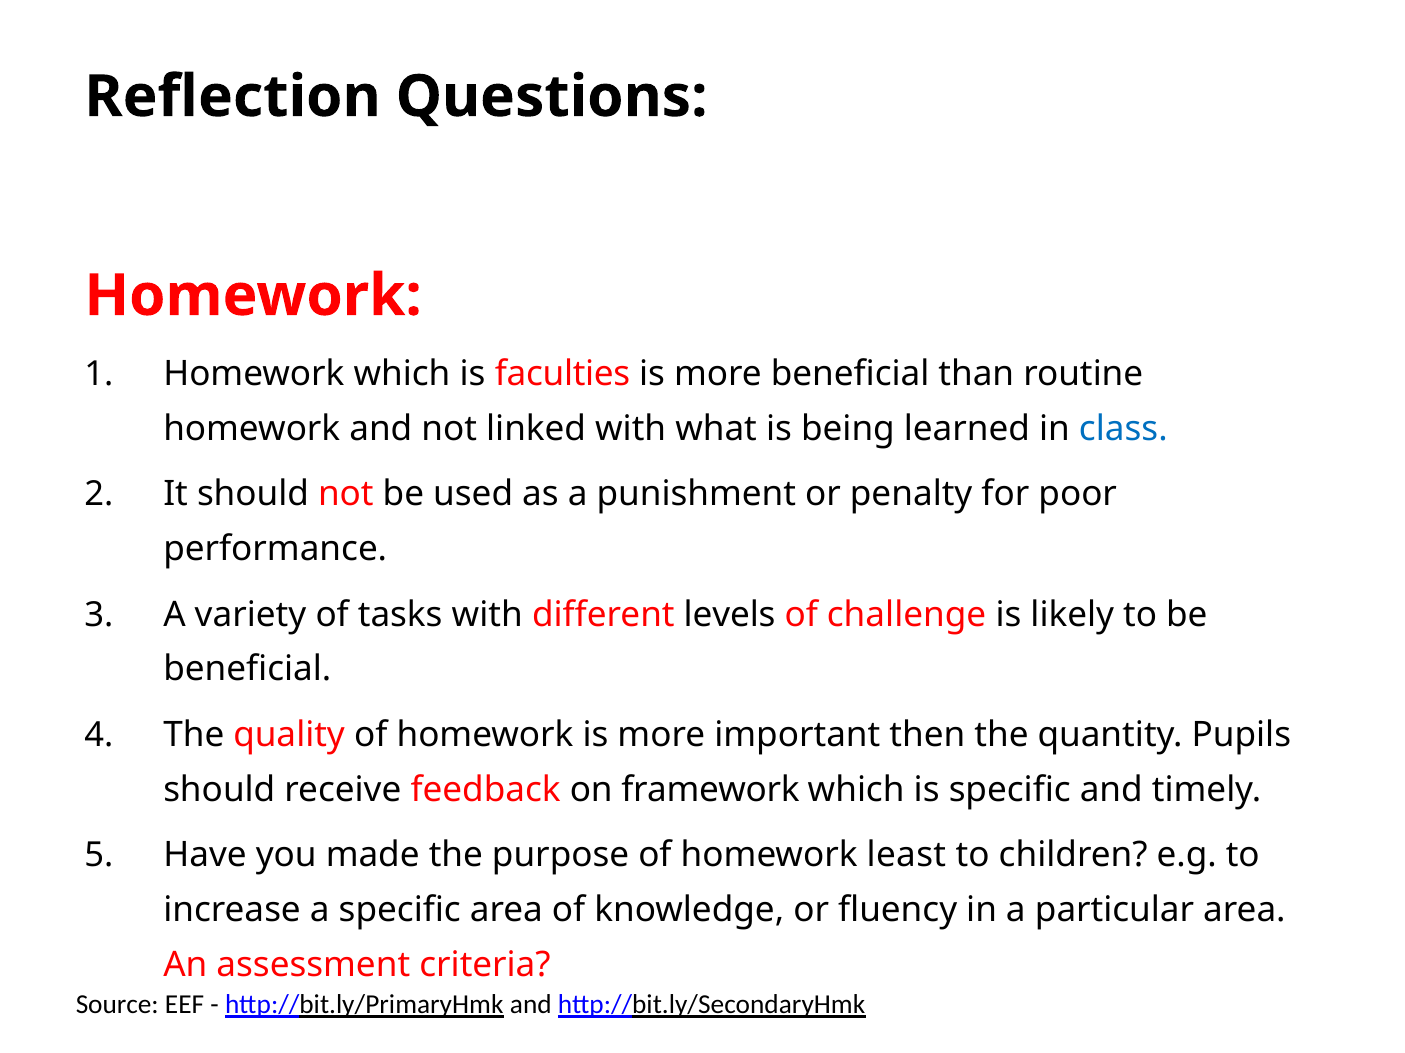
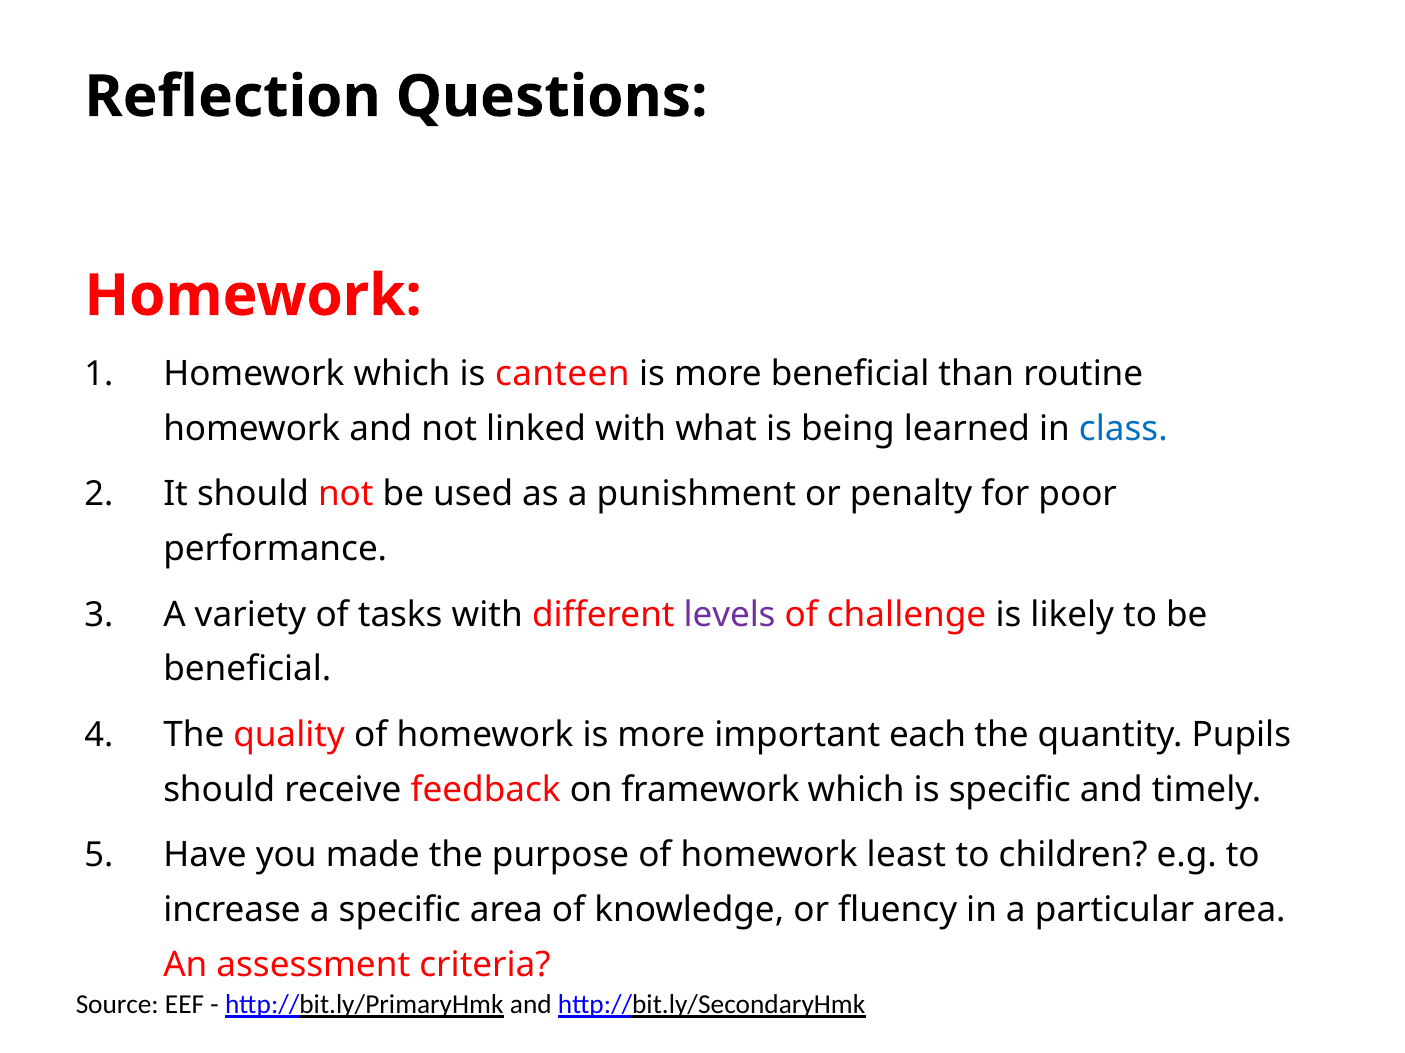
faculties: faculties -> canteen (562, 374)
levels colour: black -> purple (730, 615)
then: then -> each (928, 735)
